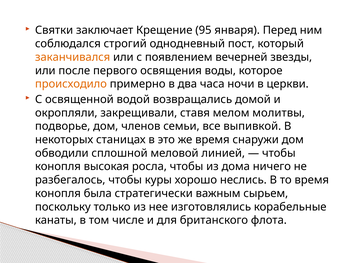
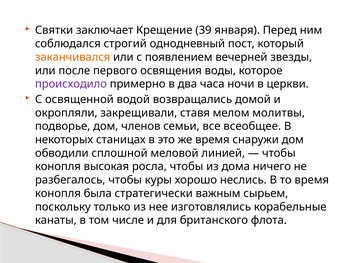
95: 95 -> 39 (203, 30)
происходило colour: orange -> purple (71, 84)
выпивкой: выпивкой -> всеобщее (252, 126)
